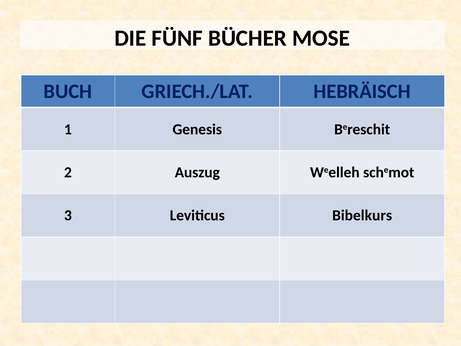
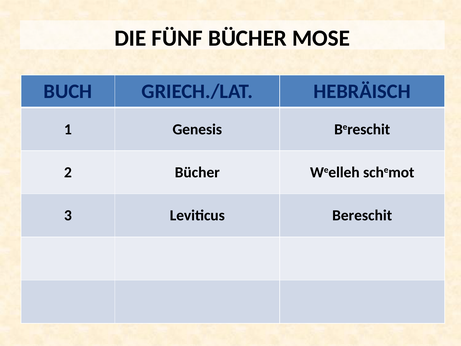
2 Auszug: Auszug -> Bücher (197, 172)
Leviticus Bibelkurs: Bibelkurs -> Bereschit (362, 215)
